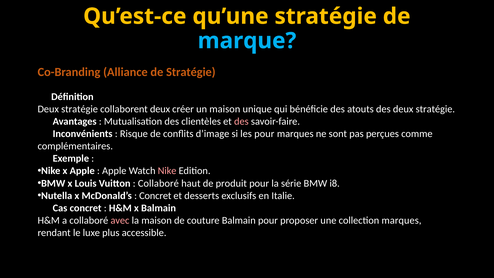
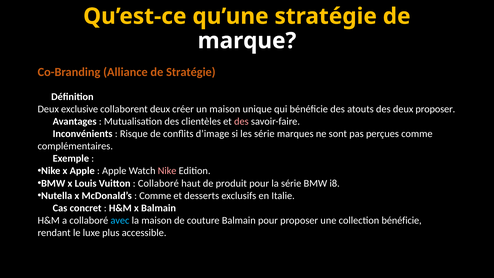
marque colour: light blue -> white (247, 41)
stratégie: stratégie -> exclusive (80, 109)
des deux stratégie: stratégie -> proposer (435, 109)
les pour: pour -> série (264, 134)
Concret: Concret -> Comme (155, 196)
avec colour: pink -> light blue (120, 220)
collection marques: marques -> bénéficie (402, 220)
